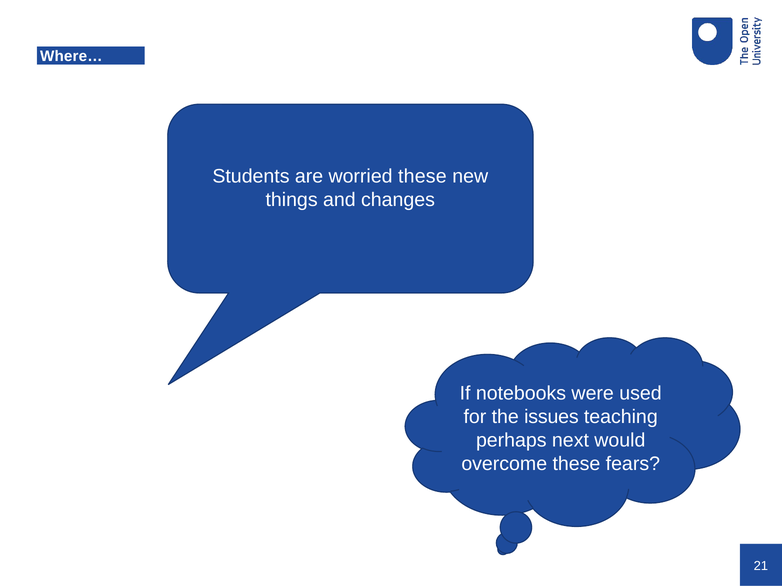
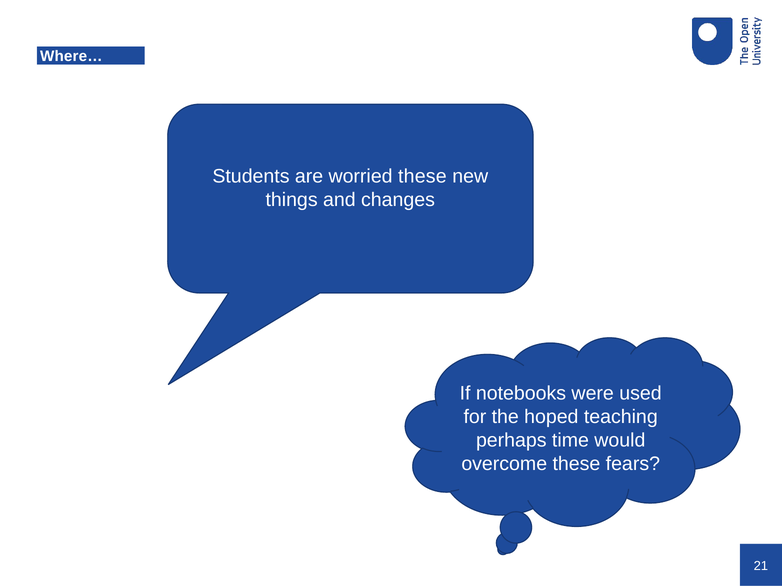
issues: issues -> hoped (551, 417)
next: next -> time (570, 441)
